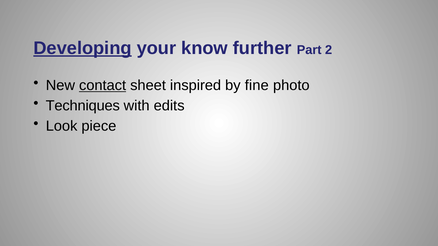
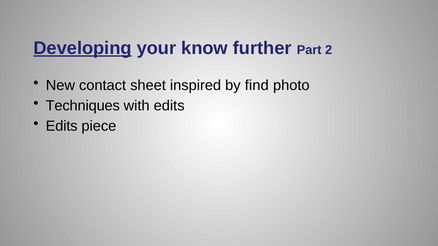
contact underline: present -> none (103, 85)
fine: fine -> find (257, 85)
Look: Look -> Edits (62, 126)
